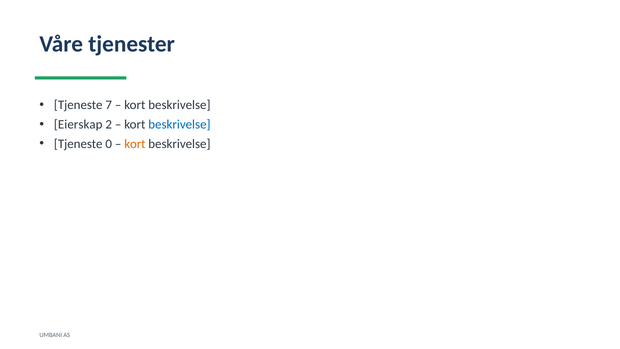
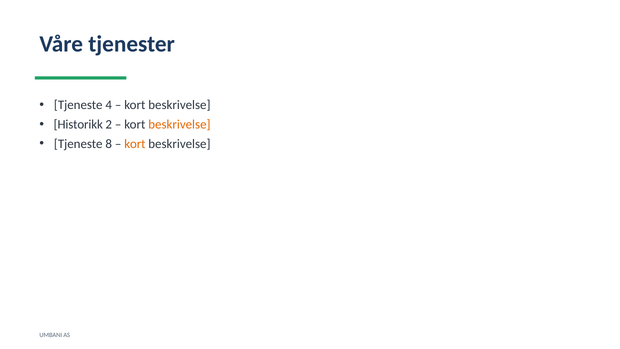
7: 7 -> 4 (109, 105)
Eierskap: Eierskap -> Historikk (78, 124)
beskrivelse colour: blue -> orange (179, 124)
0: 0 -> 8 (109, 144)
